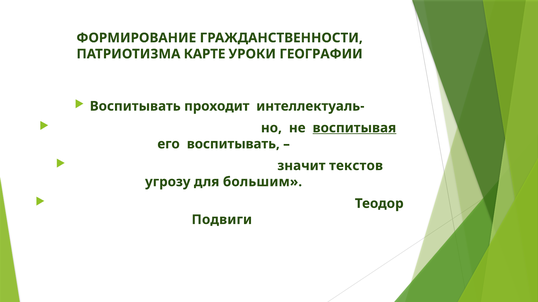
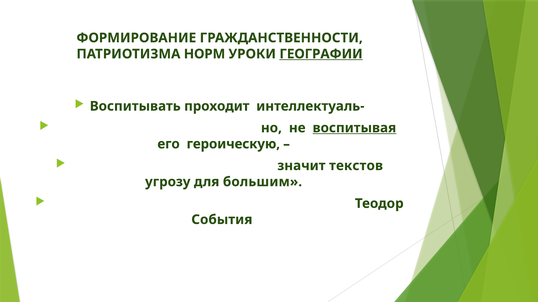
КАРТЕ: КАРТЕ -> НОРМ (205, 54)
ГЕОГРАФИИ underline: none -> present (321, 54)
его воспитывать: воспитывать -> героическую (233, 144)
Подвиги: Подвиги -> События (222, 220)
